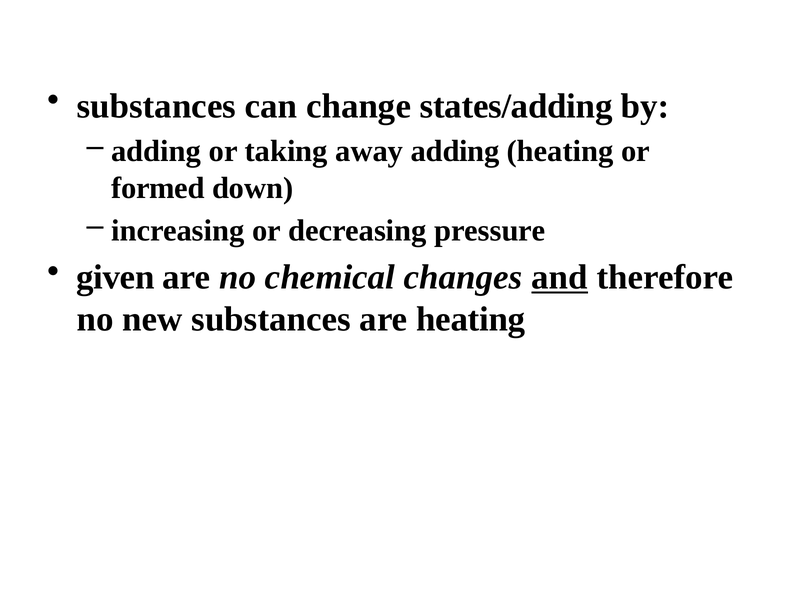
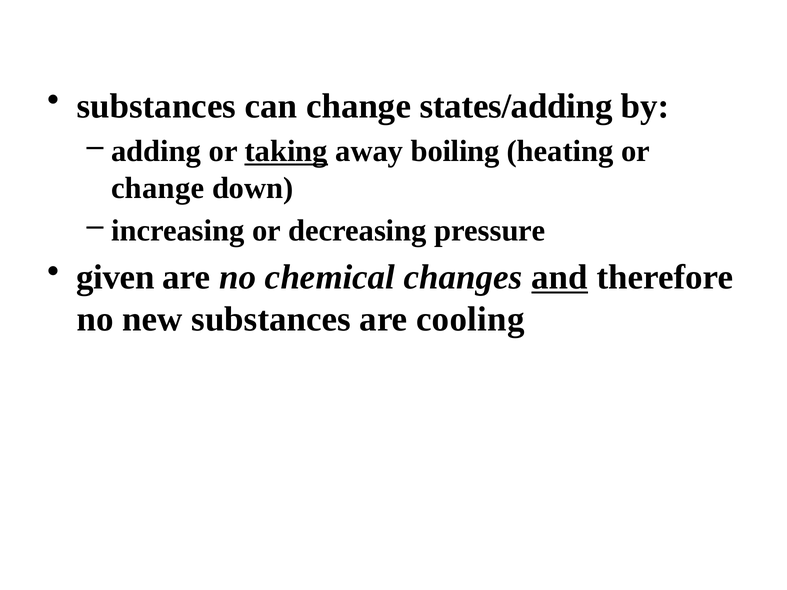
taking underline: none -> present (286, 151)
away adding: adding -> boiling (455, 151)
formed: formed -> change (158, 188)
are heating: heating -> cooling (470, 320)
